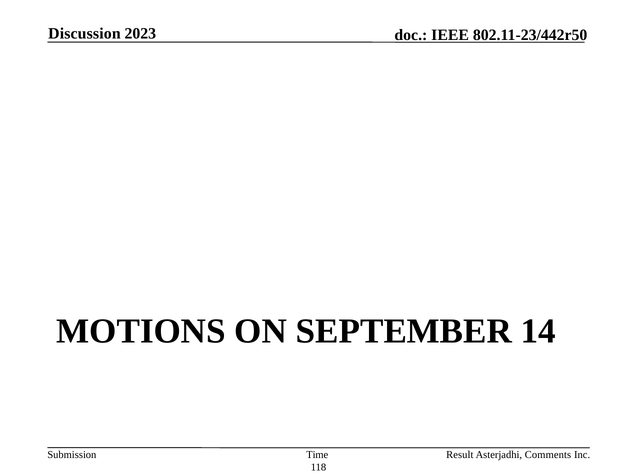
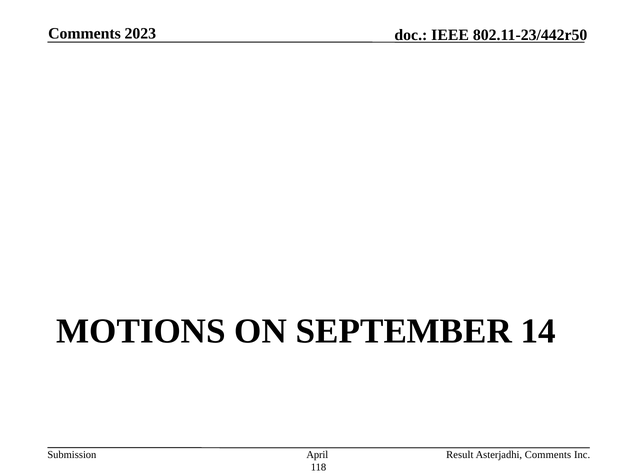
Discussion: Discussion -> Comments (85, 34)
Time: Time -> April (317, 455)
